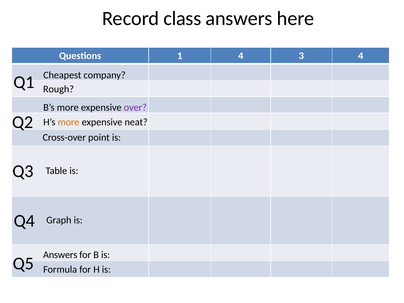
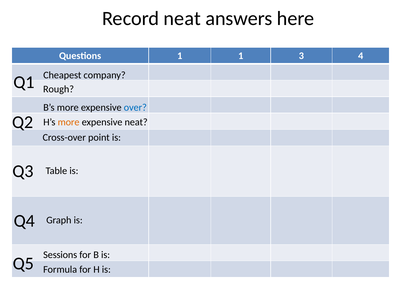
Record class: class -> neat (182, 18)
1 4: 4 -> 1 (241, 56)
over colour: purple -> blue (135, 108)
Answers: Answers -> Sessions (60, 255)
